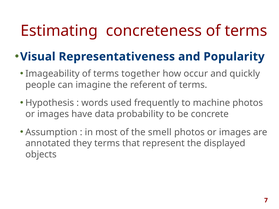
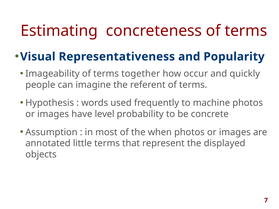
data: data -> level (105, 114)
smell: smell -> when (160, 132)
they: they -> little (82, 143)
